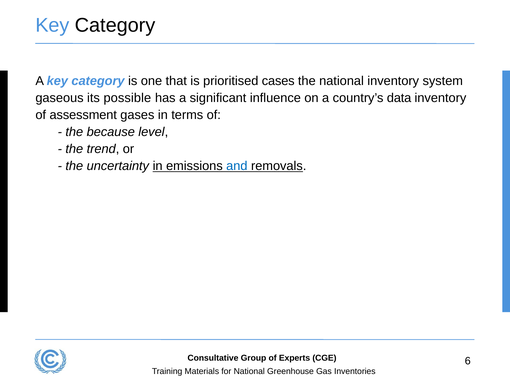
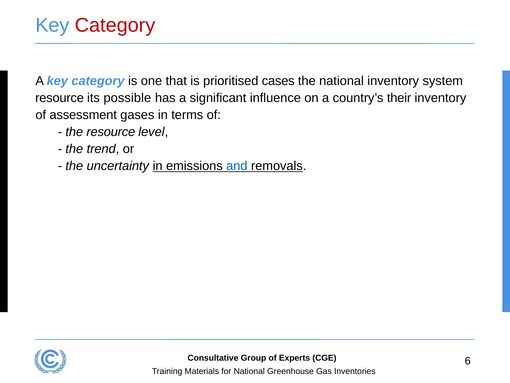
Category colour: black -> red (115, 25)
gaseous: gaseous -> resource (60, 98)
data: data -> their (399, 98)
the because: because -> resource (111, 132)
